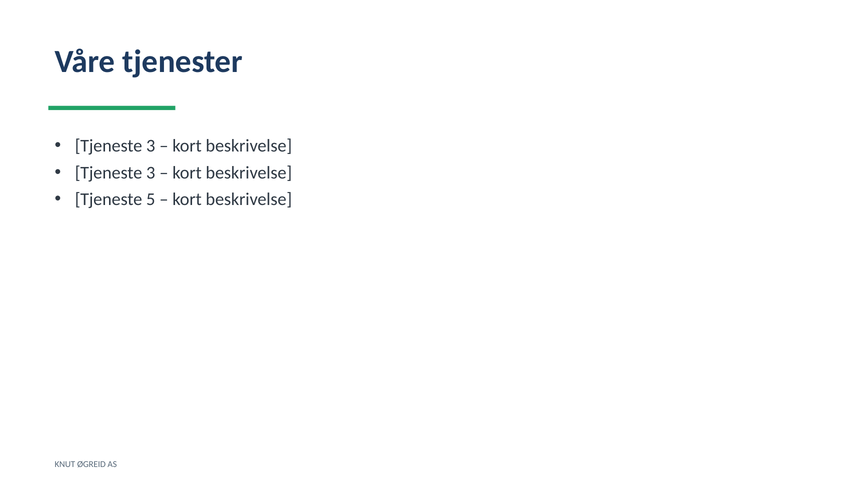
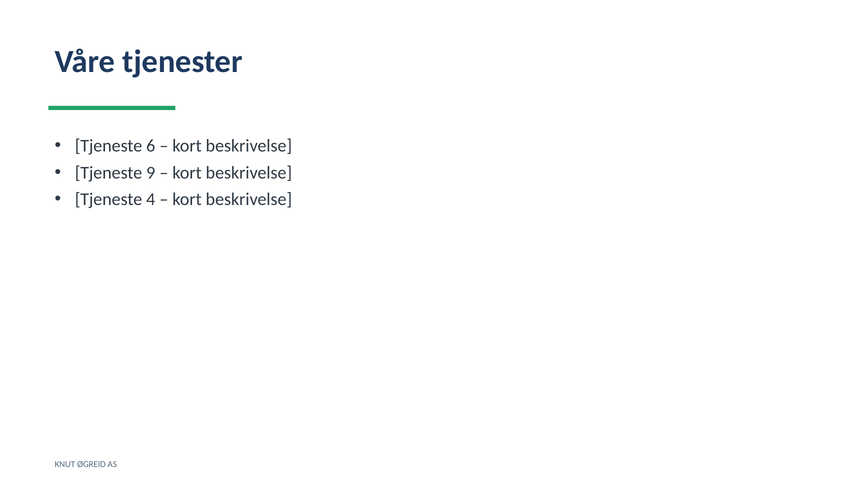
3: 3 -> 6 (151, 146)
3: 3 -> 9 (151, 173)
5: 5 -> 4 (151, 199)
